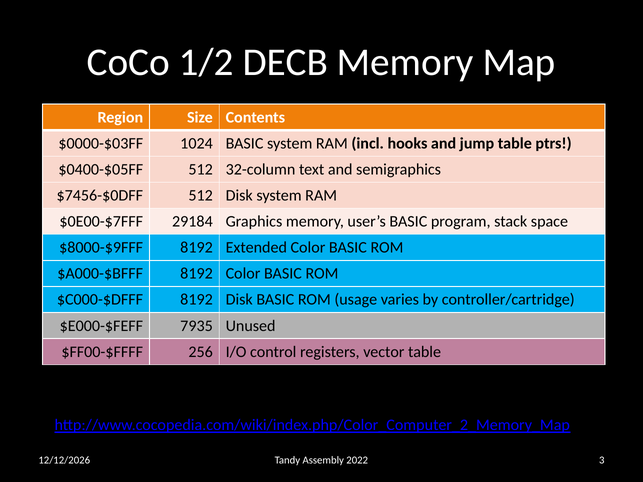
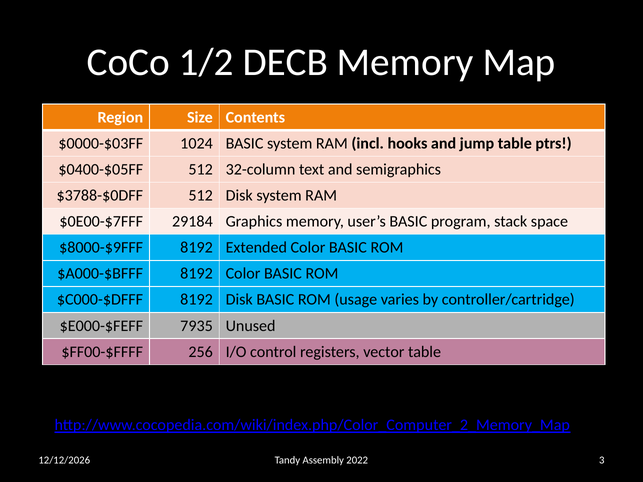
$7456-$0DFF: $7456-$0DFF -> $3788-$0DFF (100, 196)
